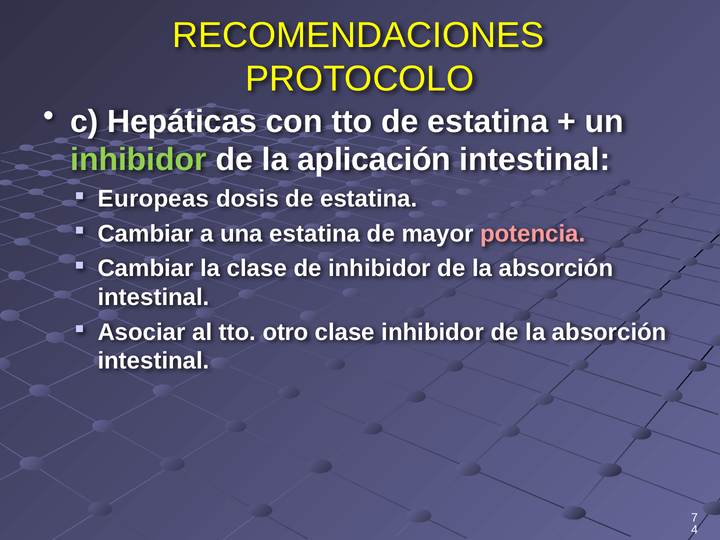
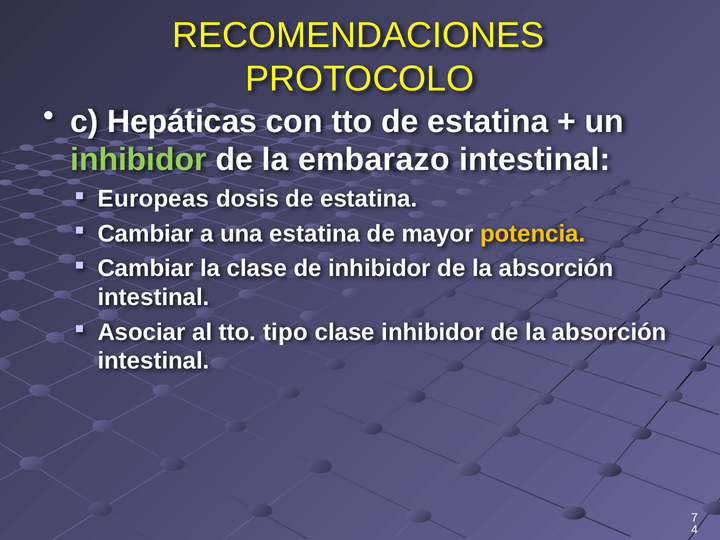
aplicación: aplicación -> embarazo (374, 160)
potencia colour: pink -> yellow (533, 234)
otro: otro -> tipo (285, 332)
